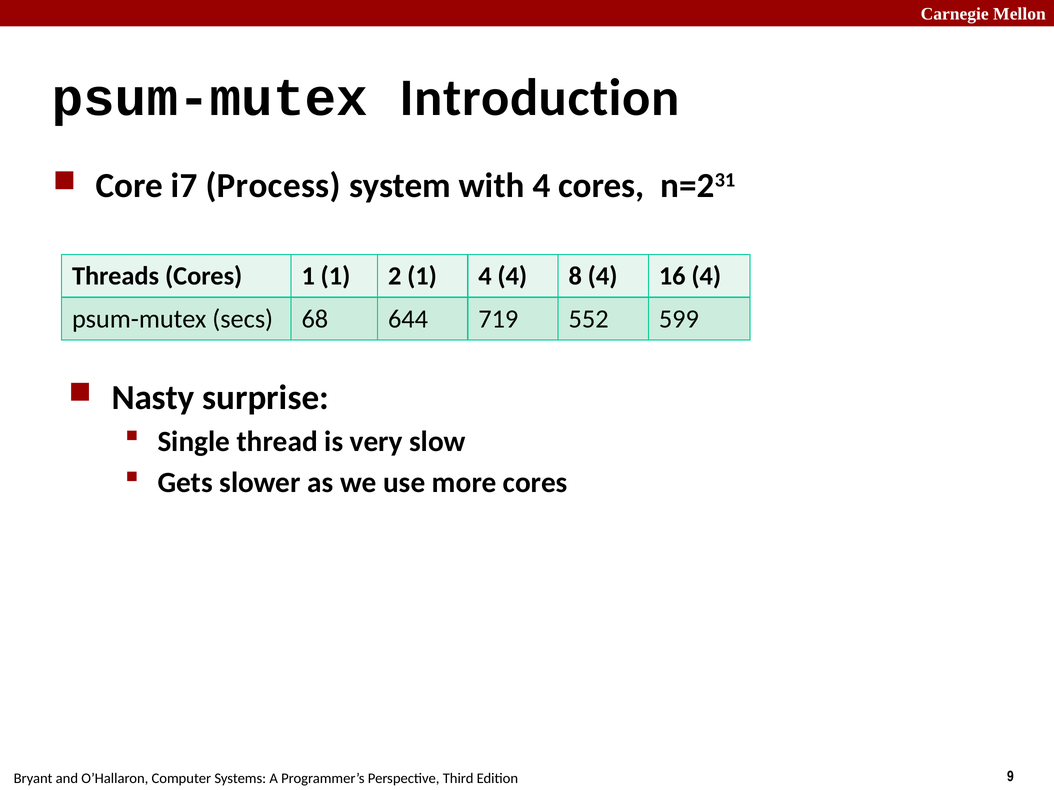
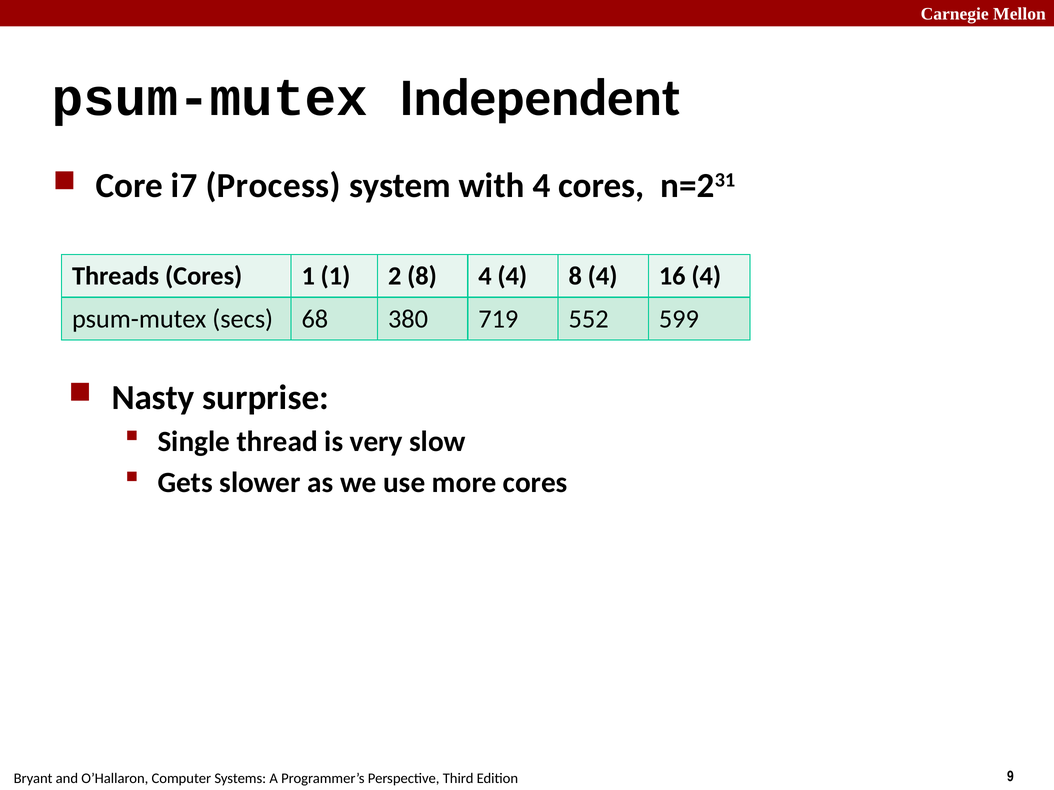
Introduction: Introduction -> Independent (540, 98)
2 1: 1 -> 8 (422, 276)
644: 644 -> 380 (408, 319)
